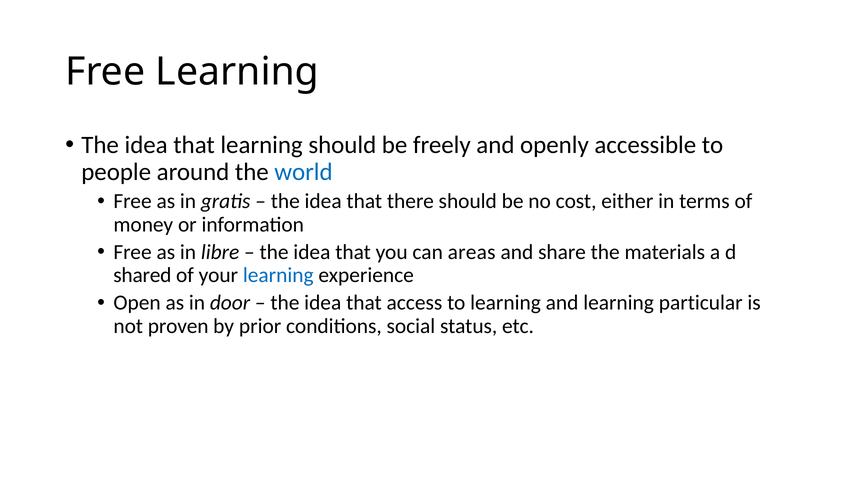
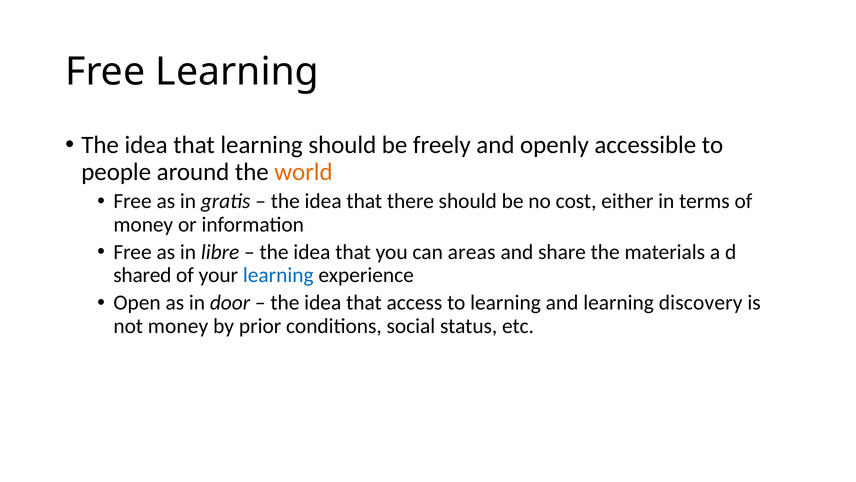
world colour: blue -> orange (303, 172)
particular: particular -> discovery (701, 303)
not proven: proven -> money (178, 326)
